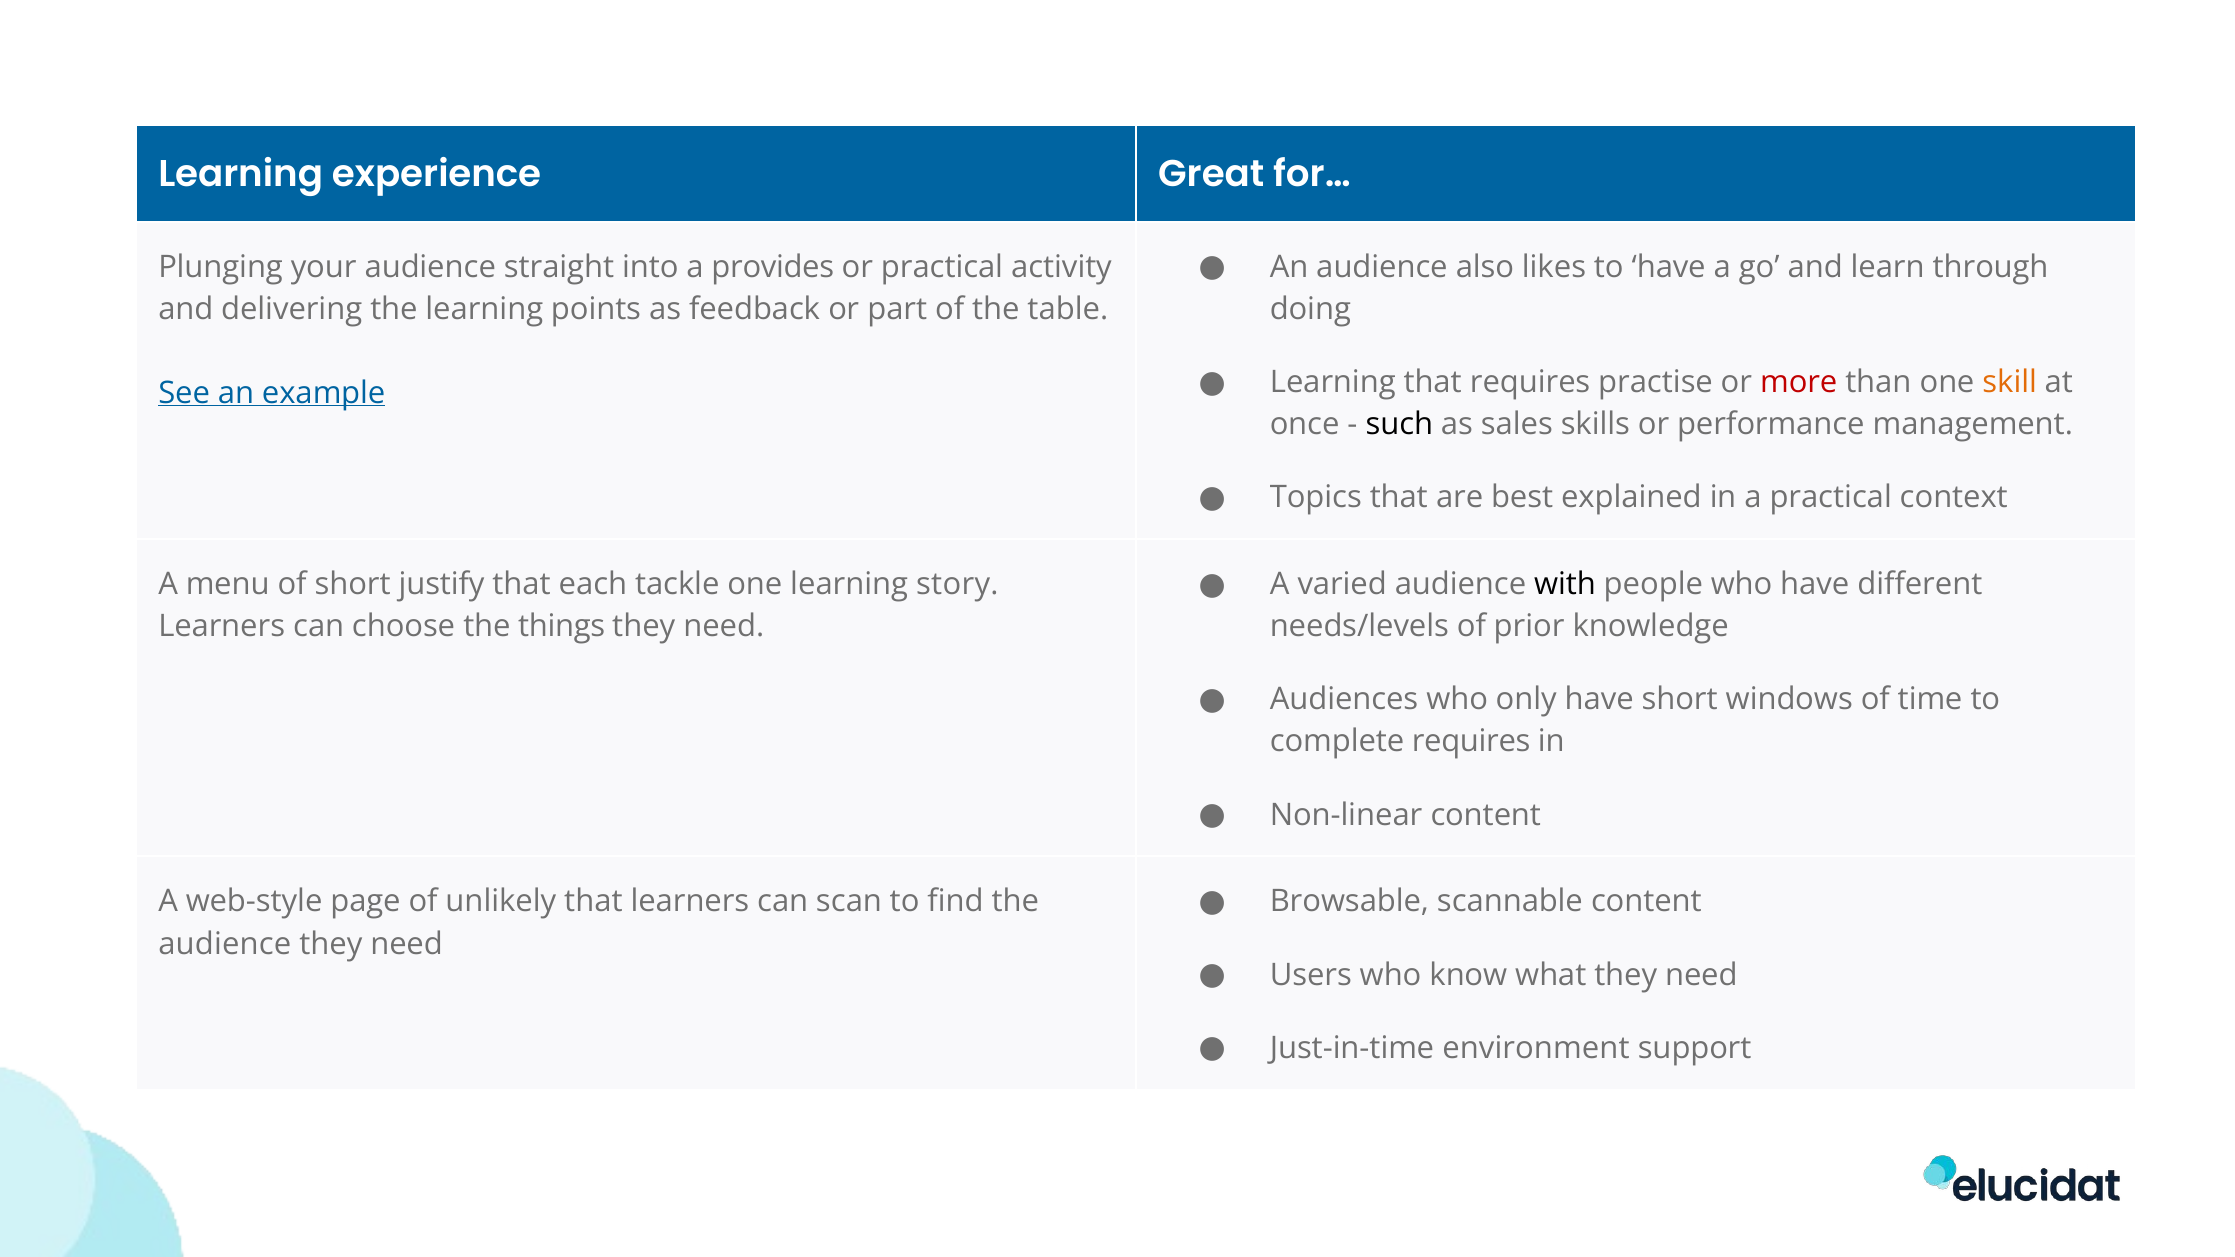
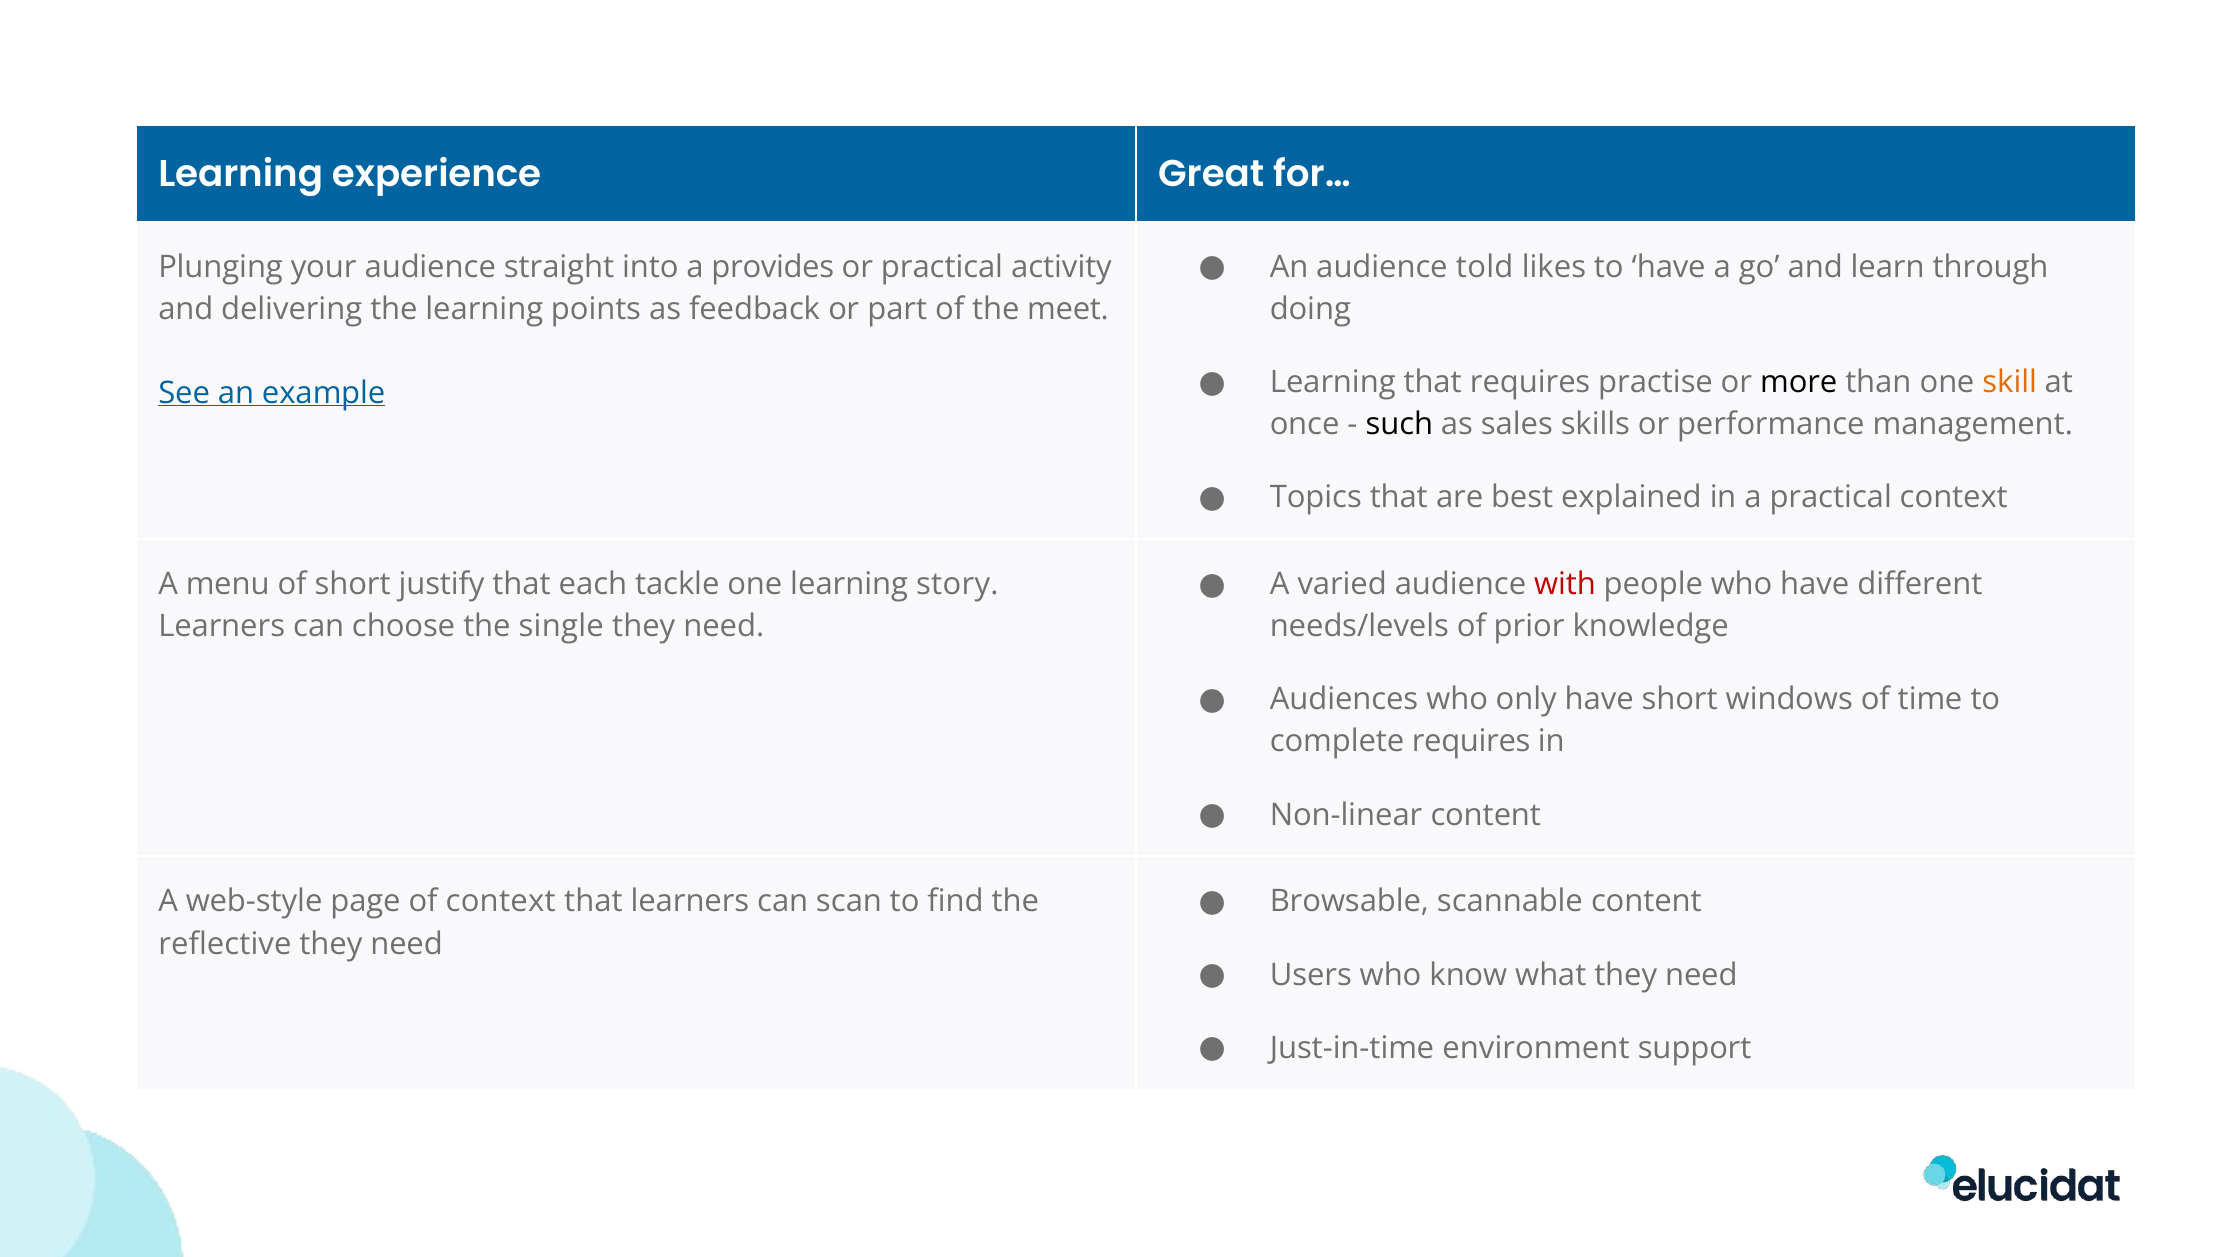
also: also -> told (1485, 267)
table: table -> meet (1068, 309)
more colour: red -> black (1799, 382)
with colour: black -> red (1565, 584)
things: things -> single (561, 626)
of unlikely: unlikely -> context (501, 902)
audience: audience -> reflective (225, 944)
